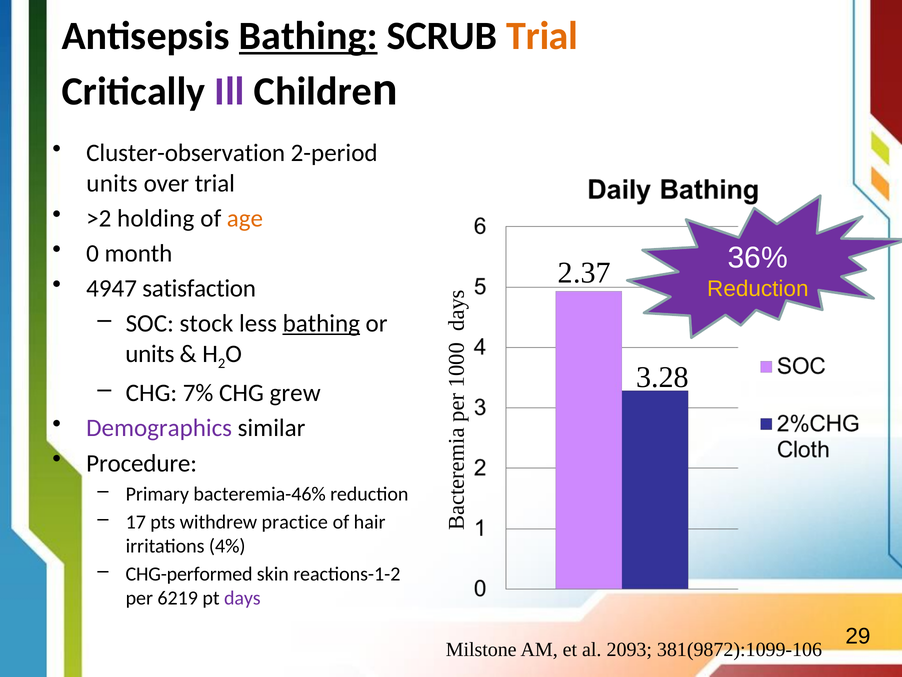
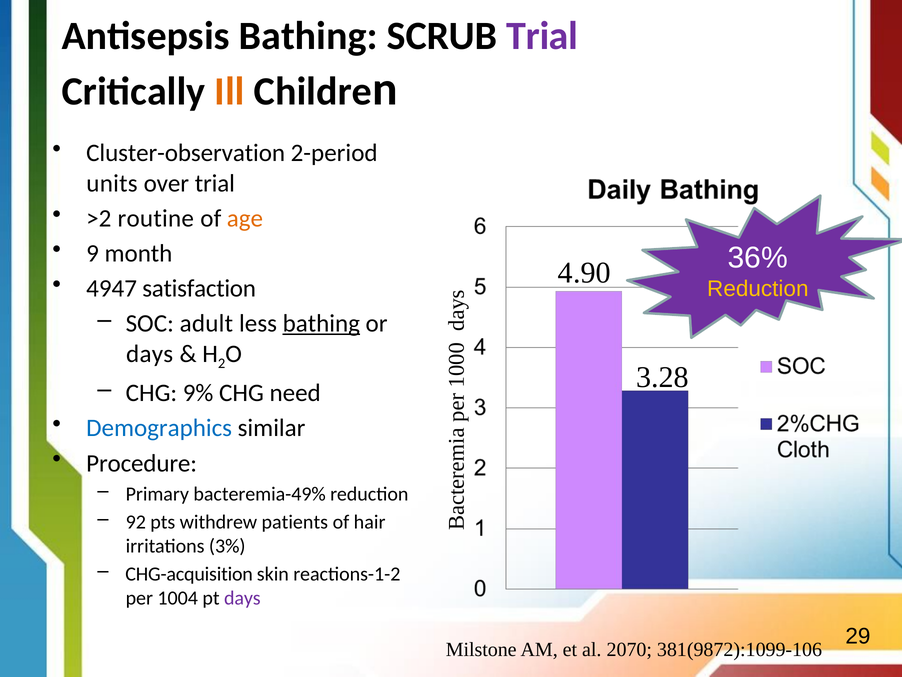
Bathing underline: present -> none (308, 36)
Trial colour: orange -> purple (542, 36)
Ill colour: purple -> orange (230, 92)
holding: holding -> routine (156, 218)
0: 0 -> 9 (93, 253)
2.37: 2.37 -> 4.90 (584, 273)
stock: stock -> adult (206, 323)
units: units -> days (150, 354)
7%: 7% -> 9% (198, 393)
grew: grew -> need (295, 393)
Demographics colour: purple -> blue (159, 428)
bacteremia-46%: bacteremia-46% -> bacteremia-49% (260, 494)
17: 17 -> 92 (136, 522)
practice: practice -> patients (295, 522)
4%: 4% -> 3% (227, 546)
CHG-performed: CHG-performed -> CHG-acquisition (189, 574)
6219: 6219 -> 1004 (178, 598)
2093: 2093 -> 2070 (629, 649)
